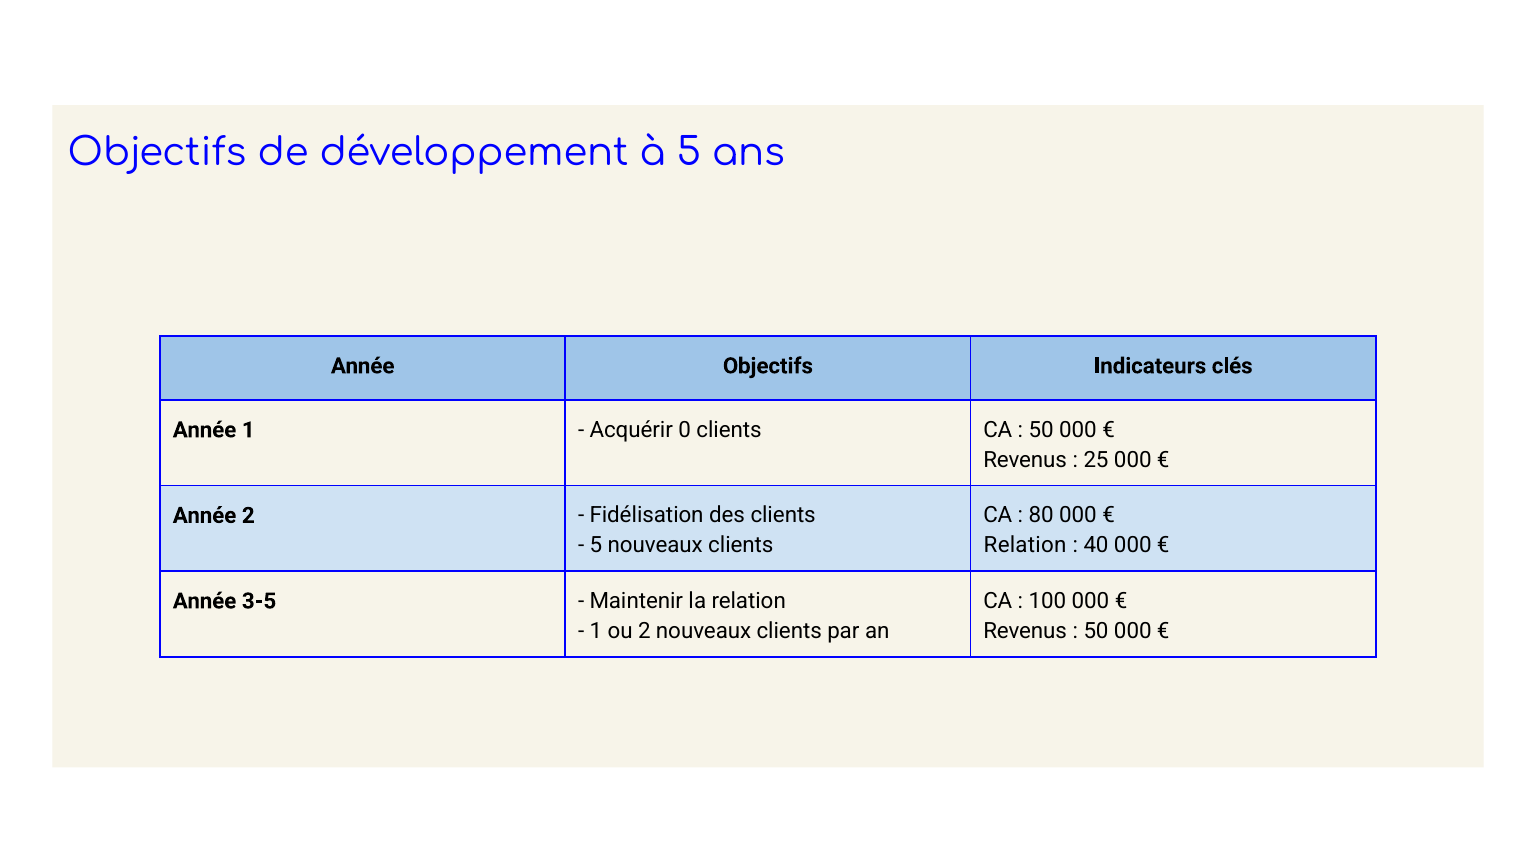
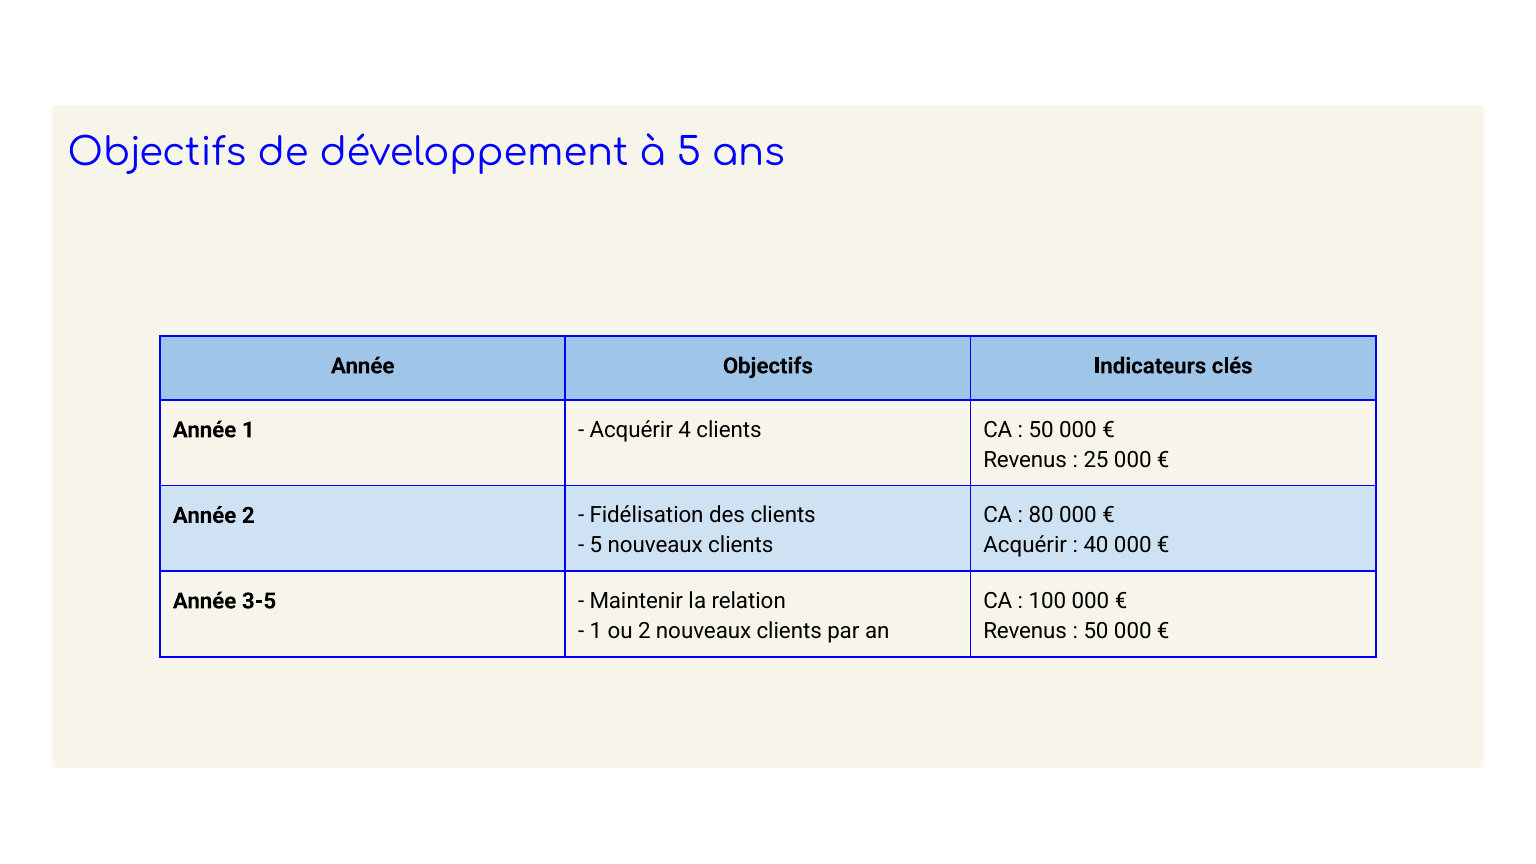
0: 0 -> 4 (685, 430)
Relation: Relation -> Acquérir (1025, 546)
